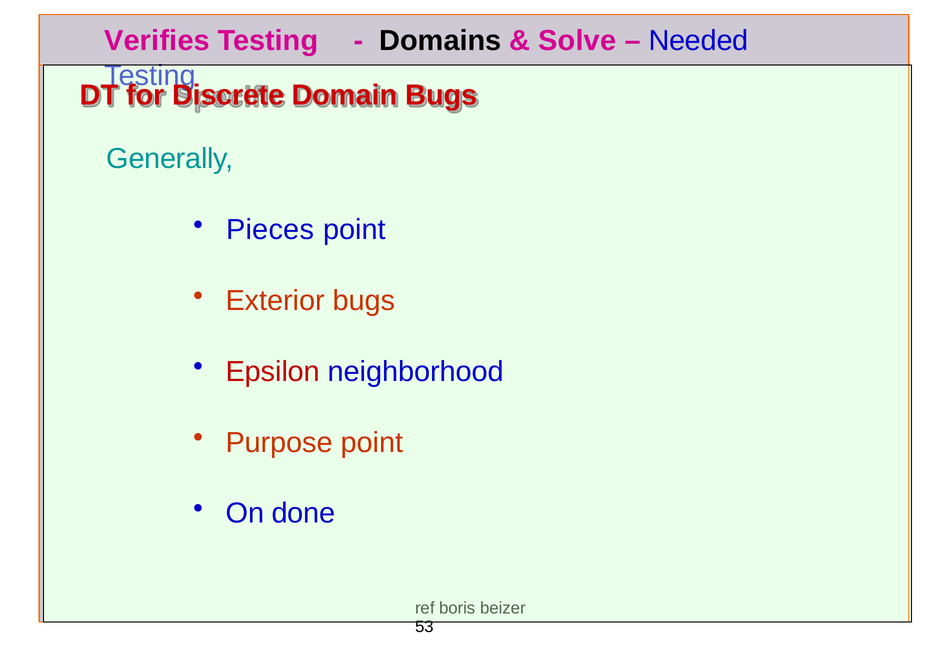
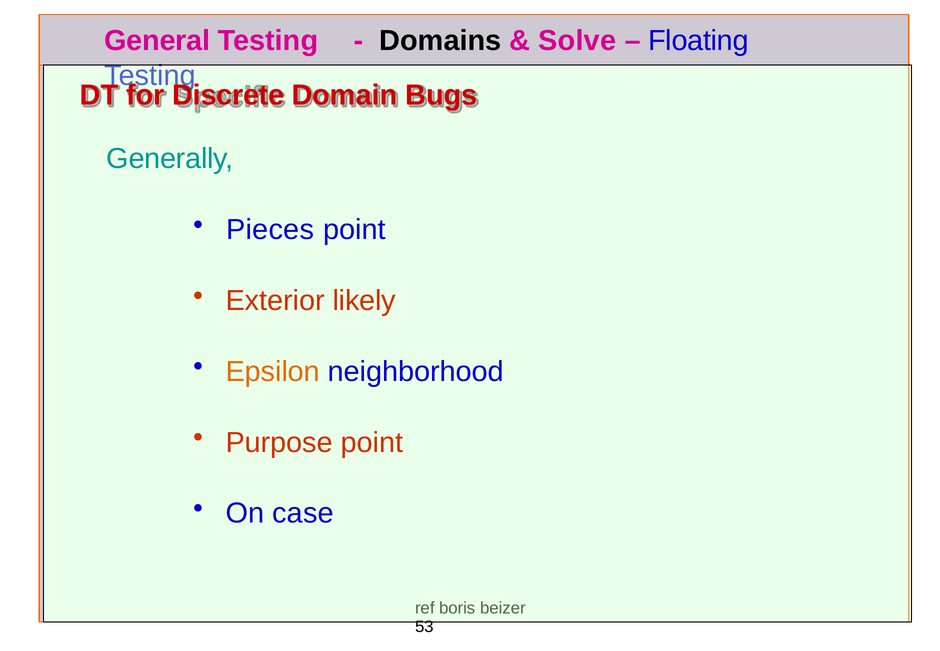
Verifies: Verifies -> General (157, 41)
Needed: Needed -> Floating (698, 41)
Exterior bugs: bugs -> likely (364, 301)
Epsilon colour: red -> orange (273, 371)
done: done -> case (303, 513)
